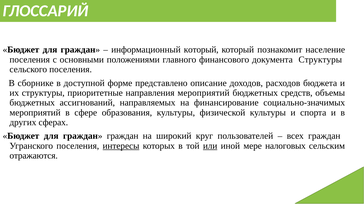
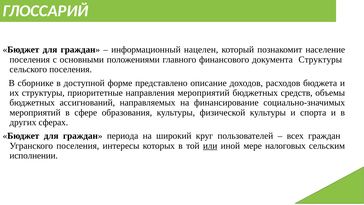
информационный который: который -> нацелен (201, 50)
граждан граждан: граждан -> периода (123, 136)
интересы underline: present -> none (121, 146)
отражаются: отражаются -> исполнении (34, 155)
